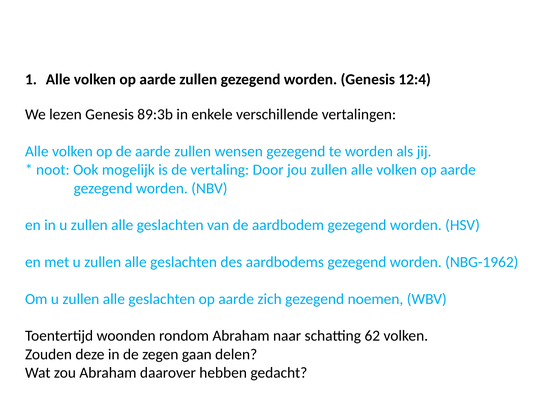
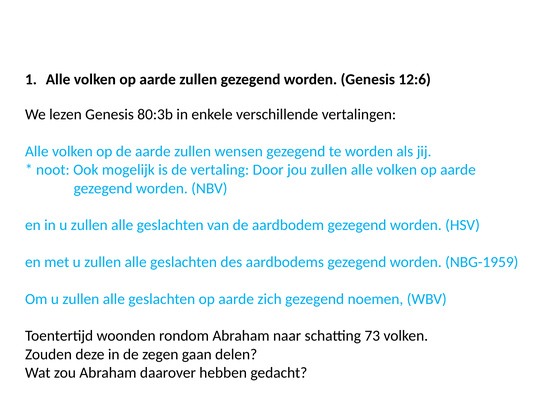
12:4: 12:4 -> 12:6 (415, 79)
89:3b: 89:3b -> 80:3b (155, 114)
NBG-1962: NBG-1962 -> NBG-1959 (482, 262)
62: 62 -> 73 (372, 336)
